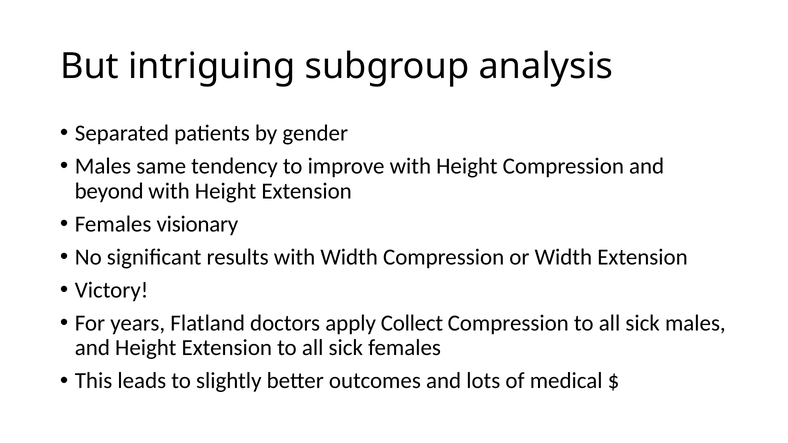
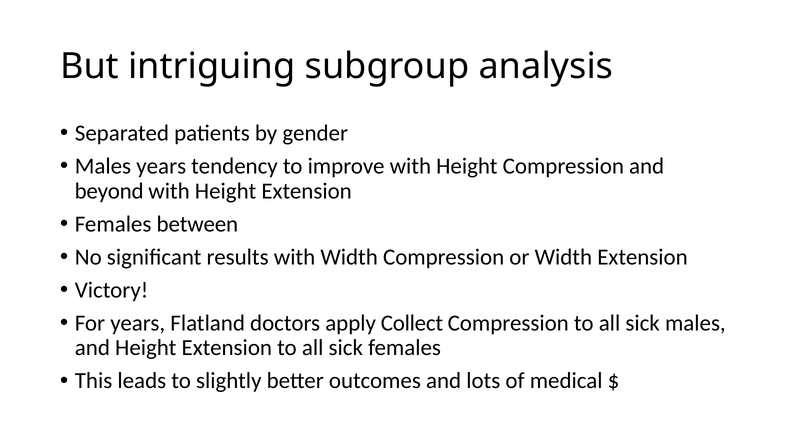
Males same: same -> years (161, 166)
visionary: visionary -> between (197, 224)
